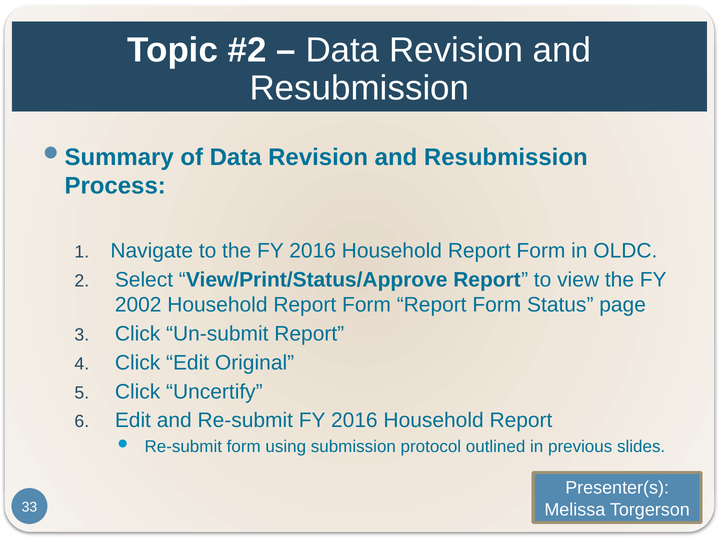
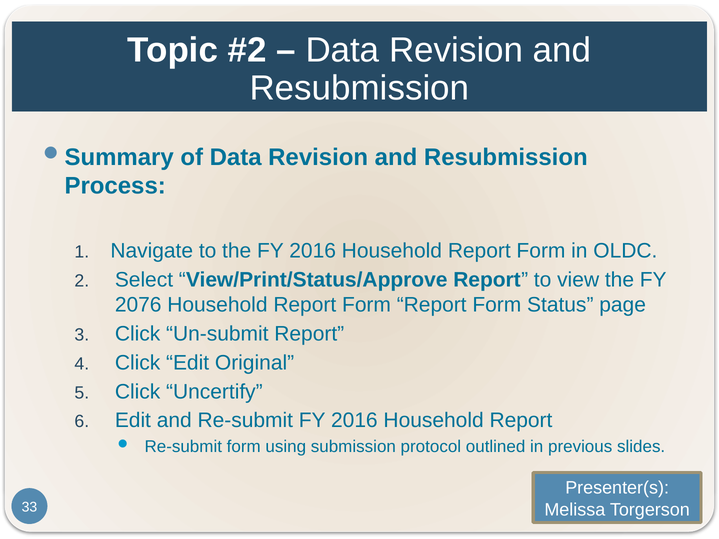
2002: 2002 -> 2076 (138, 305)
